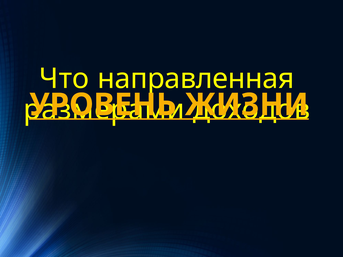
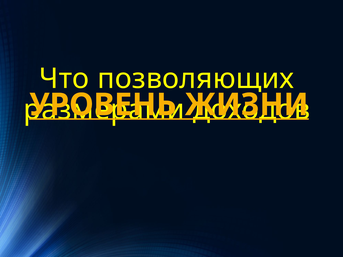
направленная: направленная -> позволяющих (196, 79)
